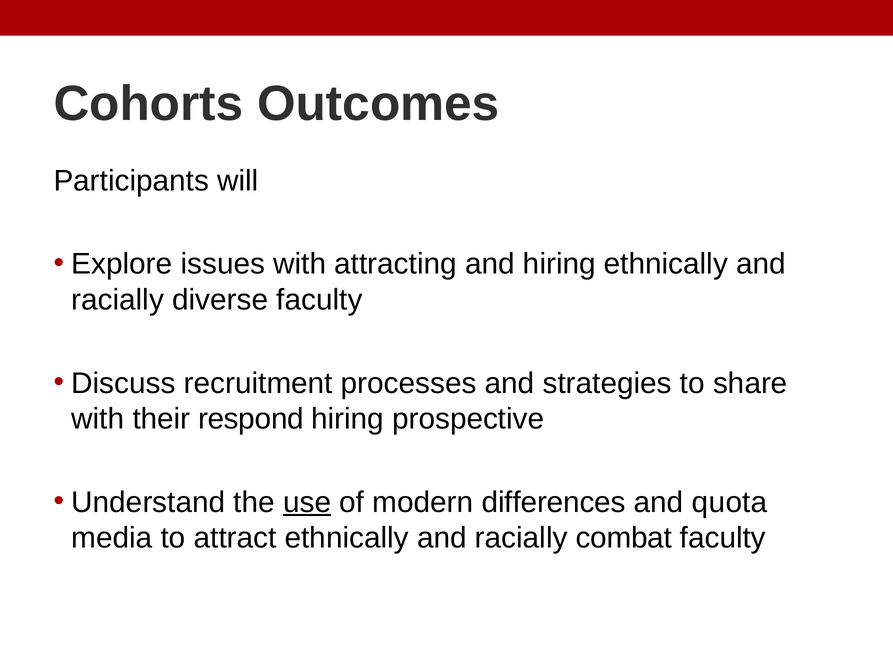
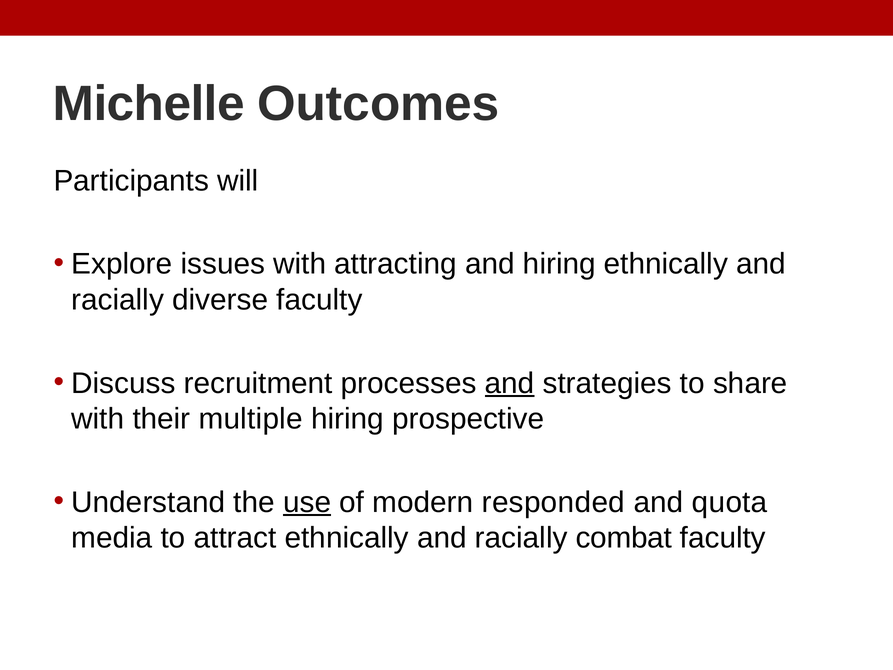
Cohorts: Cohorts -> Michelle (149, 104)
and underline: none -> present (510, 383)
respond: respond -> multiple (251, 419)
differences: differences -> responded (553, 502)
